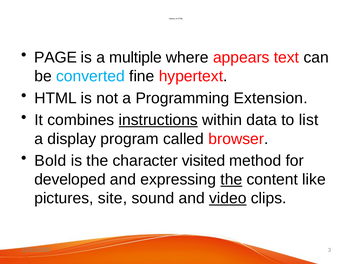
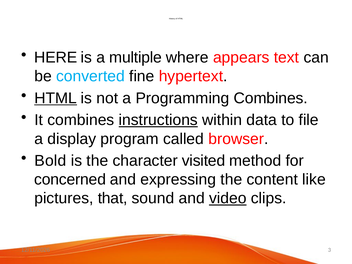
PAGE: PAGE -> HERE (56, 57)
HTML underline: none -> present (56, 98)
Programming Extension: Extension -> Combines (271, 98)
list: list -> file (309, 120)
developed: developed -> concerned (70, 180)
the underline: present -> none (231, 180)
site: site -> that (113, 198)
